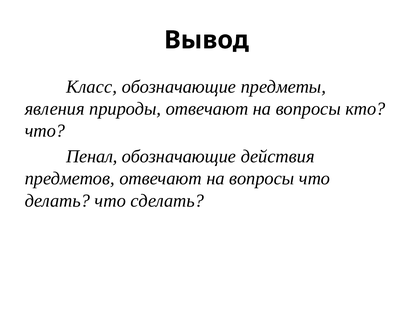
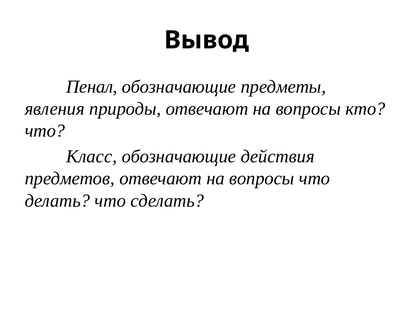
Класс: Класс -> Пенал (92, 87)
Пенал: Пенал -> Класс (92, 156)
